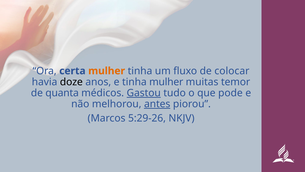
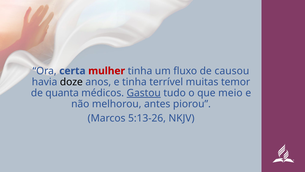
mulher colour: orange -> red (107, 71)
colocar: colocar -> causou (232, 71)
tinha mulher: mulher -> terrível (166, 82)
pode: pode -> meio (230, 93)
antes underline: present -> none (157, 104)
5:29-26: 5:29-26 -> 5:13-26 (147, 118)
